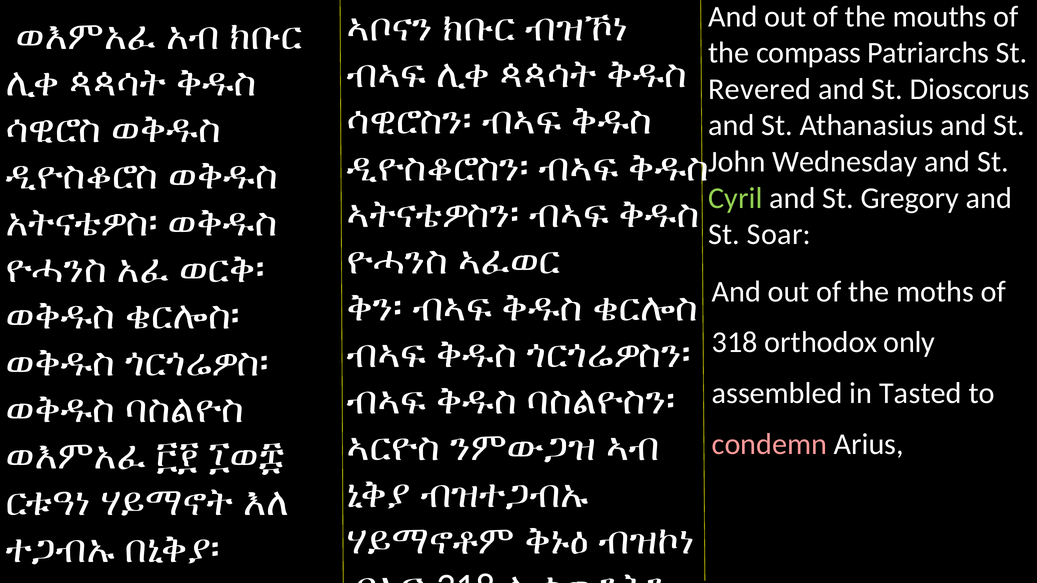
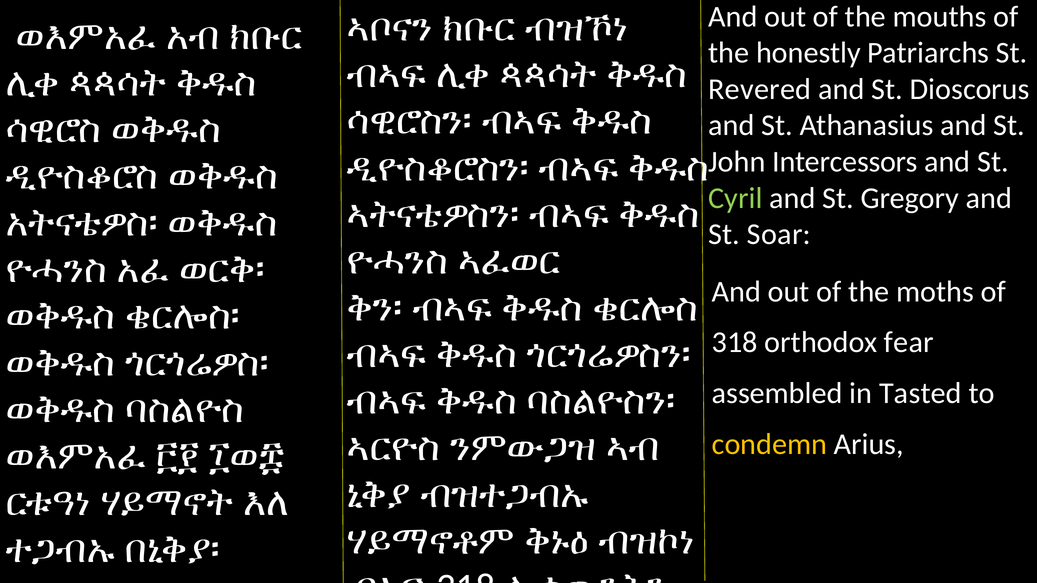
compass: compass -> honestly (808, 53)
Wednesday: Wednesday -> Intercessors (845, 162)
only: only -> fear (909, 343)
condemn colour: pink -> yellow (769, 444)
